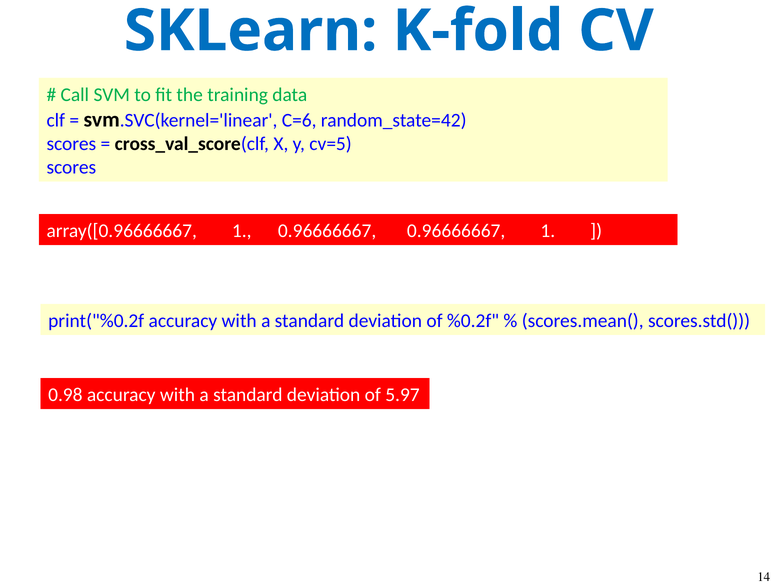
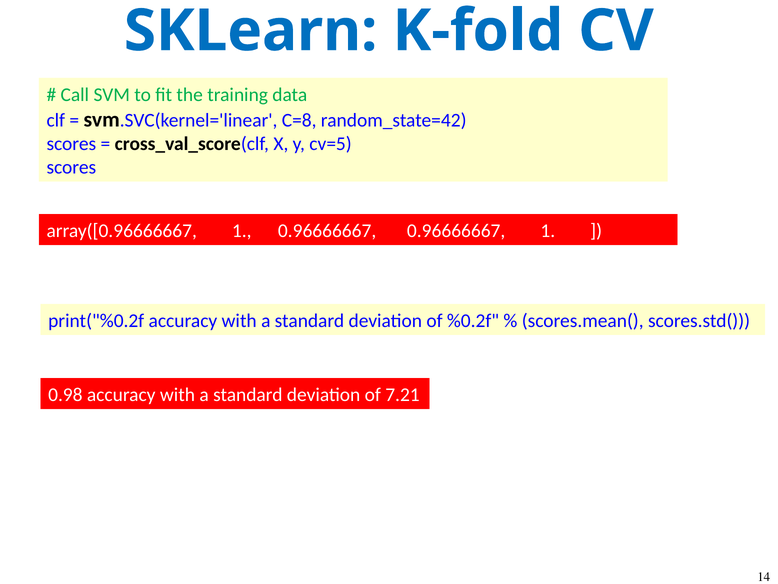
C=6: C=6 -> C=8 (299, 120)
5.97: 5.97 -> 7.21 (402, 395)
